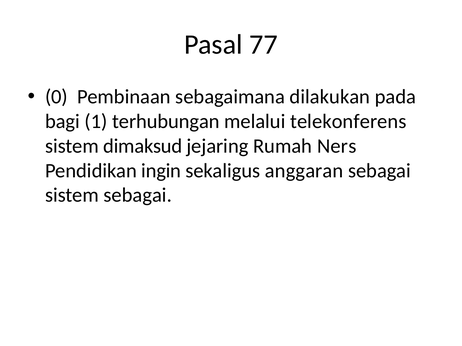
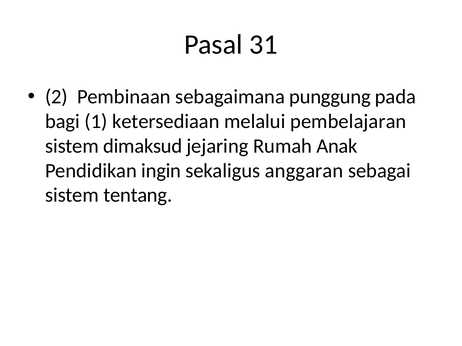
77: 77 -> 31 (263, 45)
0: 0 -> 2 (56, 97)
dilakukan: dilakukan -> punggung (330, 97)
terhubungan: terhubungan -> ketersediaan (166, 122)
telekonferens: telekonferens -> pembelajaran (348, 122)
Ners: Ners -> Anak (337, 146)
sistem sebagai: sebagai -> tentang (138, 196)
